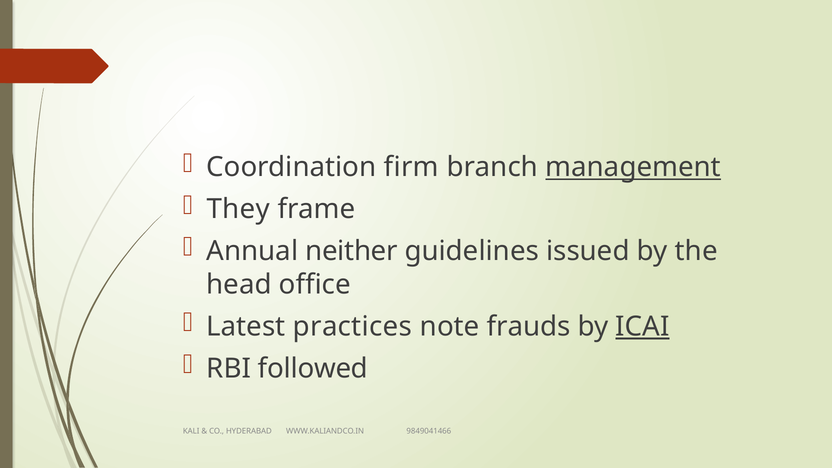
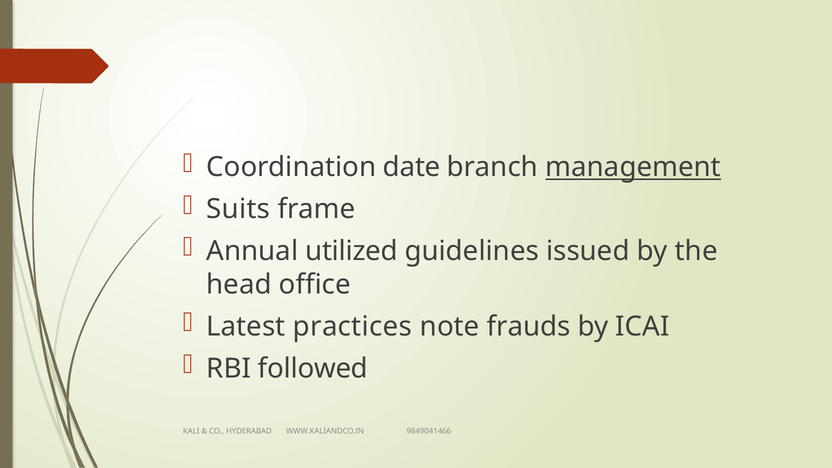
firm: firm -> date (412, 167)
They: They -> Suits (238, 209)
neither: neither -> utilized (351, 251)
ICAI underline: present -> none (642, 327)
